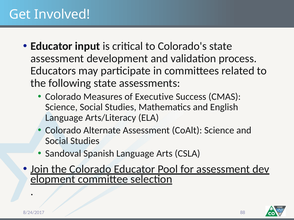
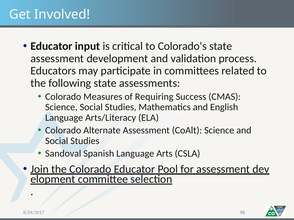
Executive: Executive -> Requiring (154, 97)
